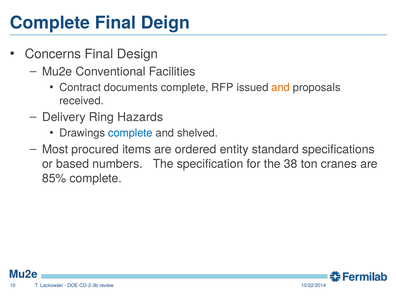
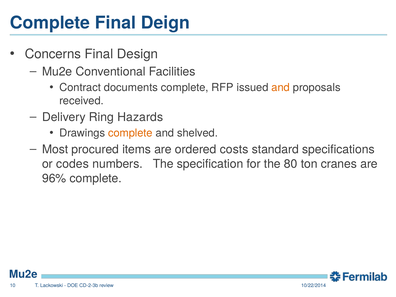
complete colour: blue -> orange (130, 133)
entity: entity -> costs (234, 149)
based: based -> codes (73, 164)
38: 38 -> 80 (291, 164)
85%: 85% -> 96% (54, 178)
